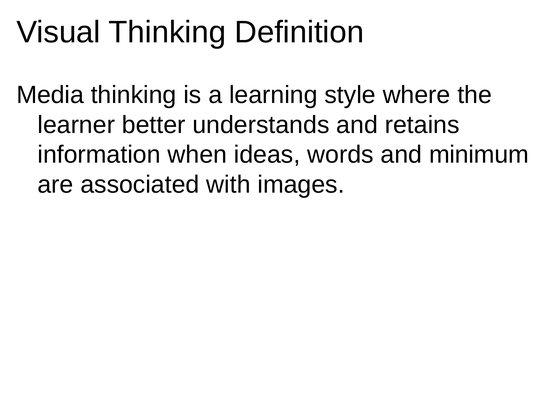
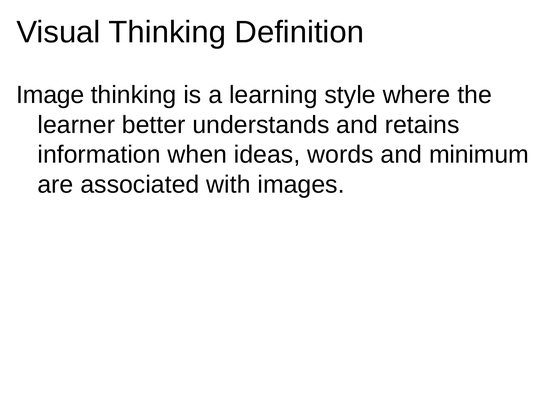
Media: Media -> Image (50, 95)
